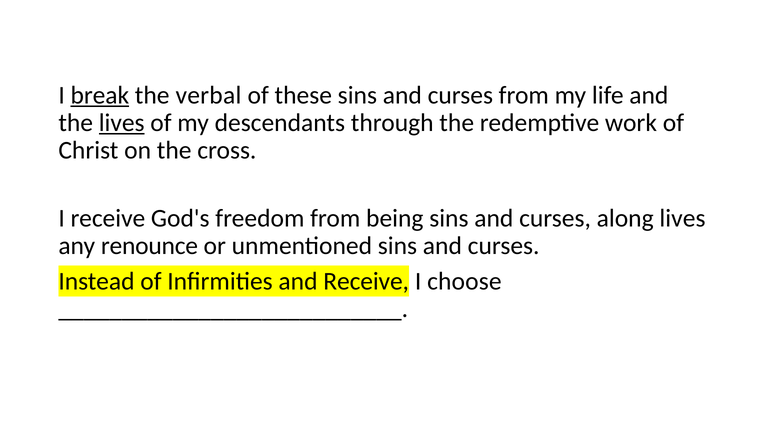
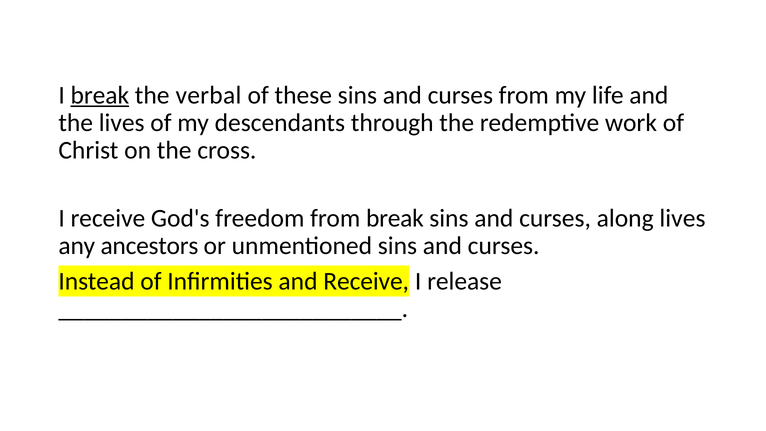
lives underline: present -> none (122, 123)
from being: being -> break (395, 218)
renounce: renounce -> ancestors (149, 246)
choose: choose -> release (464, 281)
